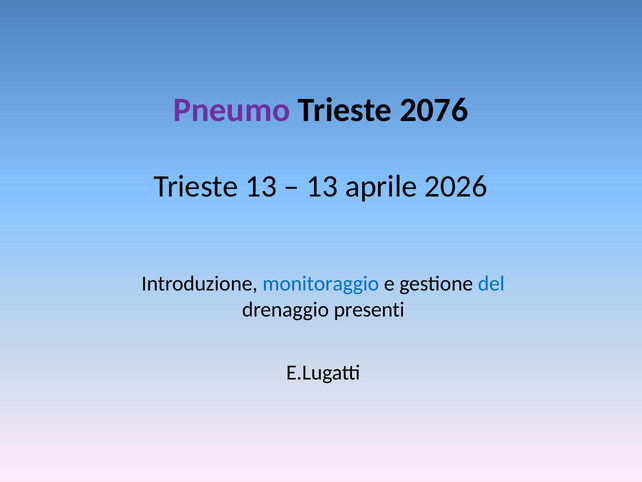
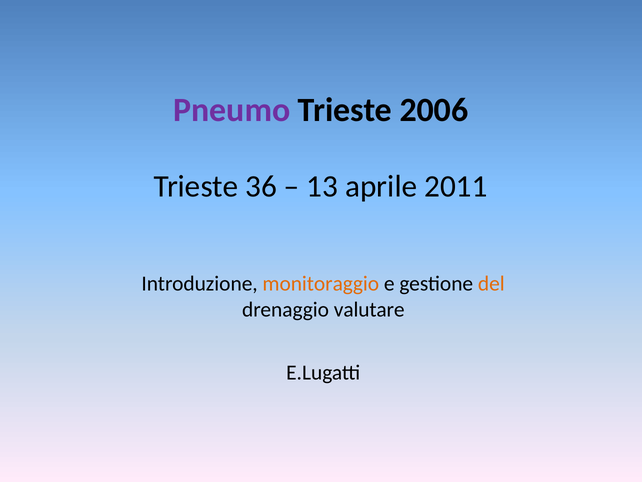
2076: 2076 -> 2006 (434, 110)
Trieste 13: 13 -> 36 (261, 186)
2026: 2026 -> 2011 (456, 186)
monitoraggio colour: blue -> orange (321, 284)
del colour: blue -> orange (491, 284)
presenti: presenti -> valutare (369, 309)
